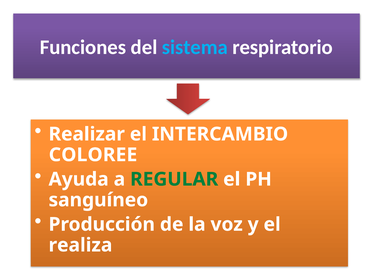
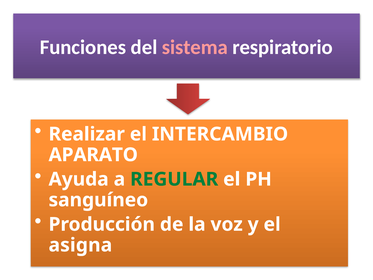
sistema colour: light blue -> pink (195, 47)
COLOREE: COLOREE -> APARATO (93, 155)
realiza: realiza -> asigna (80, 245)
